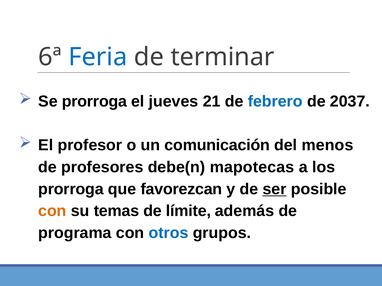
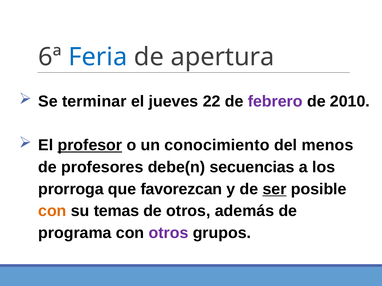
terminar: terminar -> apertura (222, 57)
Se prorroga: prorroga -> terminar (94, 102)
21: 21 -> 22 (212, 102)
febrero colour: blue -> purple (275, 102)
2037: 2037 -> 2010 (350, 102)
profesor underline: none -> present (90, 145)
comunicación: comunicación -> conocimiento (217, 145)
mapotecas: mapotecas -> secuencias (252, 167)
de límite: límite -> otros (188, 211)
otros colour: blue -> purple (168, 233)
